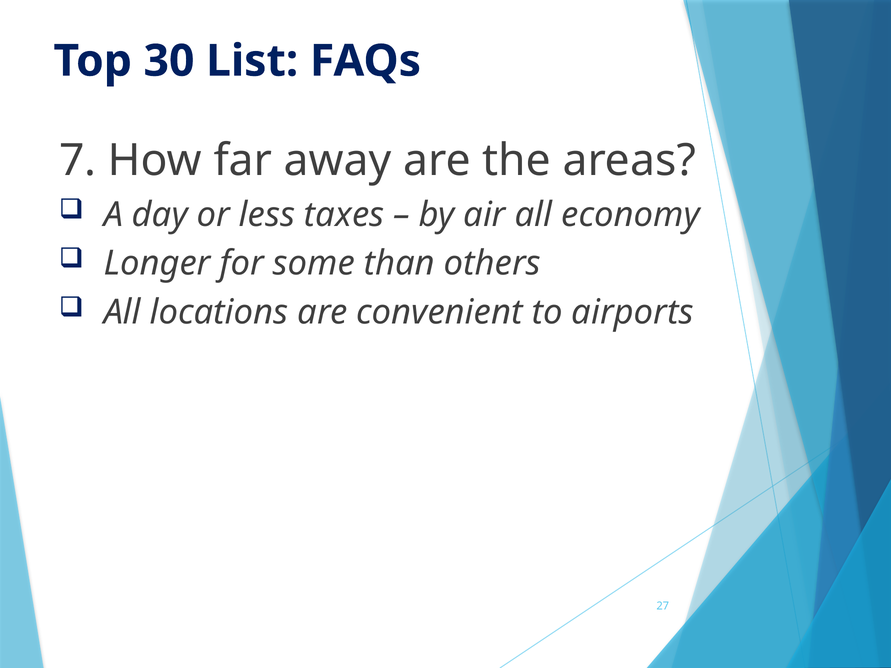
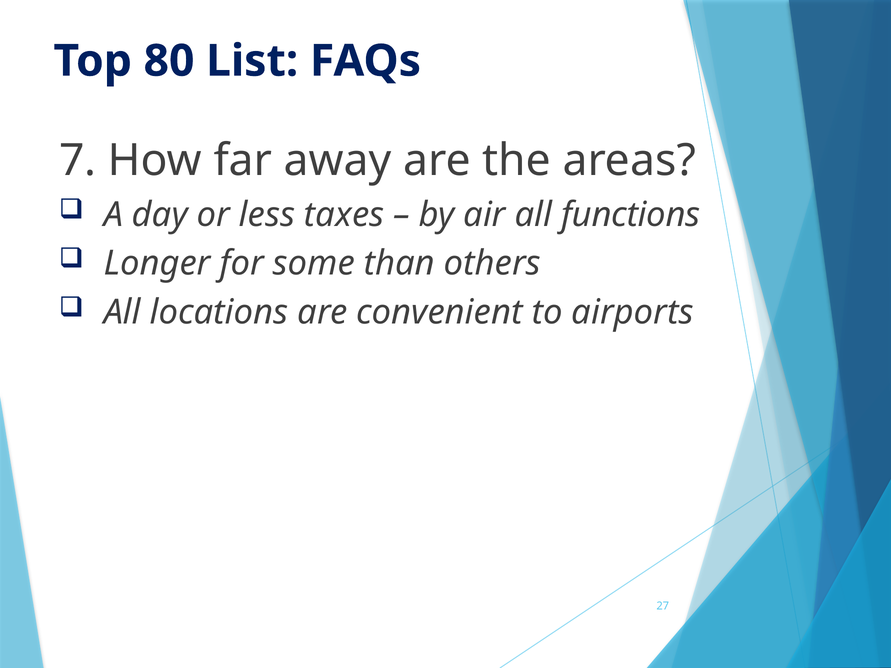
30: 30 -> 80 (169, 61)
economy: economy -> functions (631, 215)
